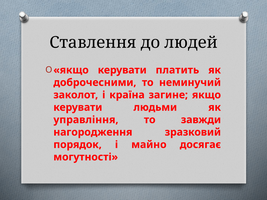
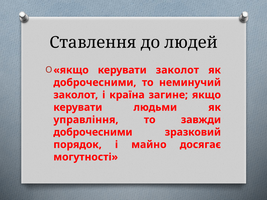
керувати платить: платить -> заколот (177, 70)
нагородження: нагородження -> доброчесними (93, 132)
